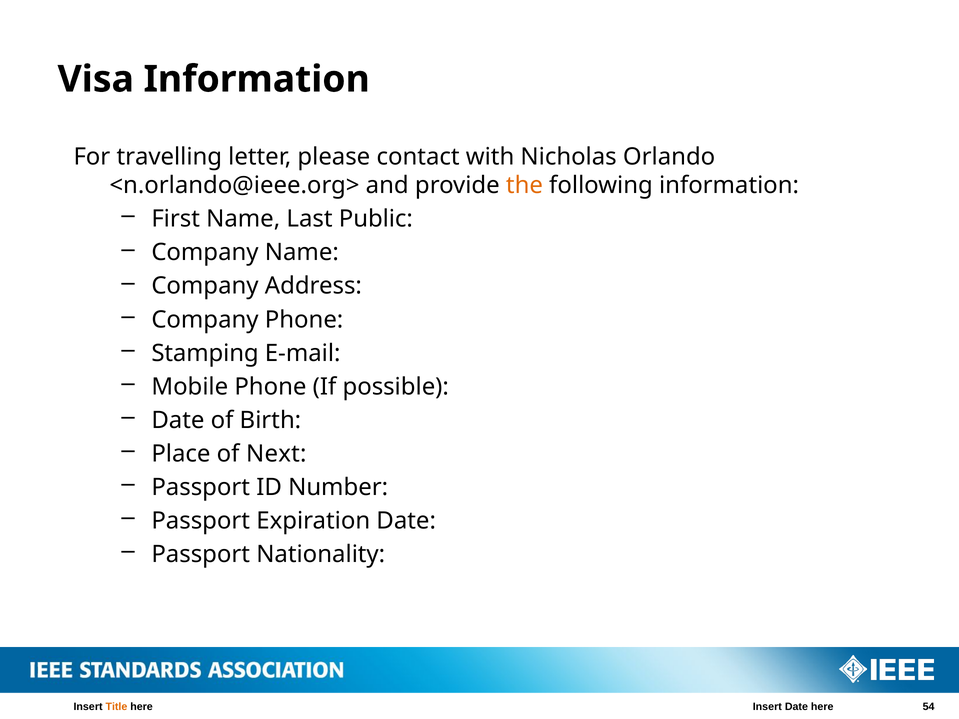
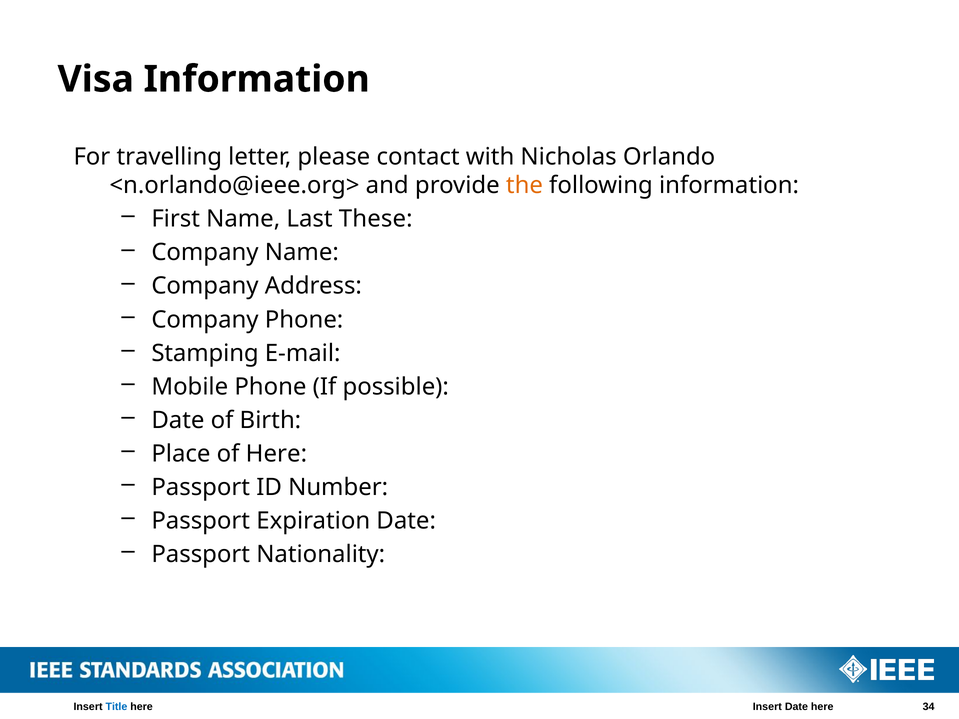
Public: Public -> These (376, 219)
of Next: Next -> Here (276, 454)
Title colour: orange -> blue (116, 707)
54: 54 -> 34 (929, 707)
